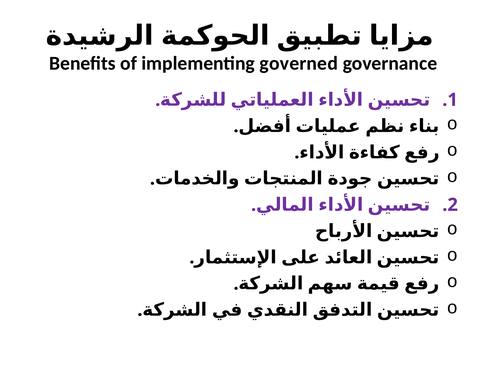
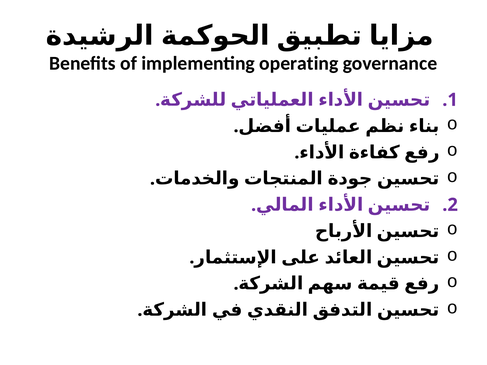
governed: governed -> operating (299, 63)
